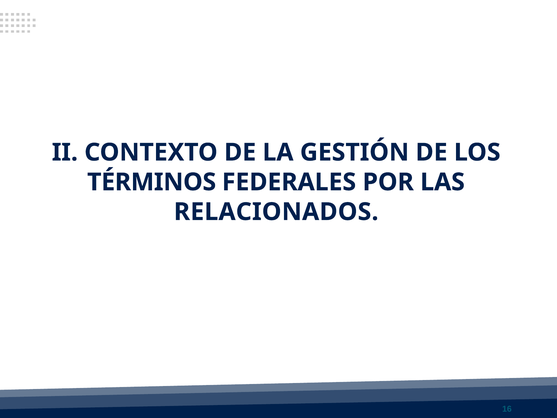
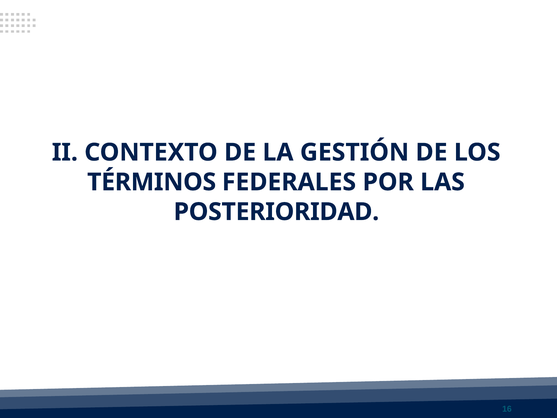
RELACIONADOS: RELACIONADOS -> POSTERIORIDAD (276, 212)
